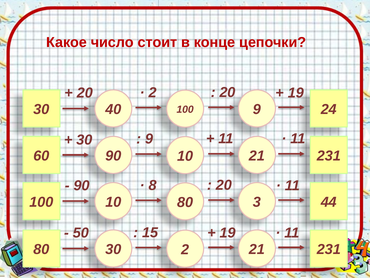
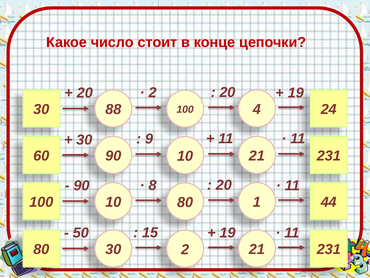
40: 40 -> 88 (113, 109)
100 9: 9 -> 4 (257, 109)
3: 3 -> 1 (257, 202)
